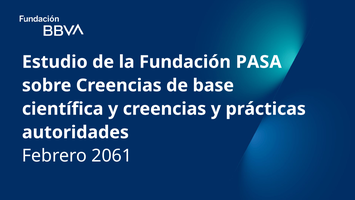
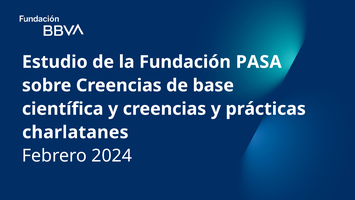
autoridades: autoridades -> charlatanes (75, 132)
2061: 2061 -> 2024 (112, 156)
